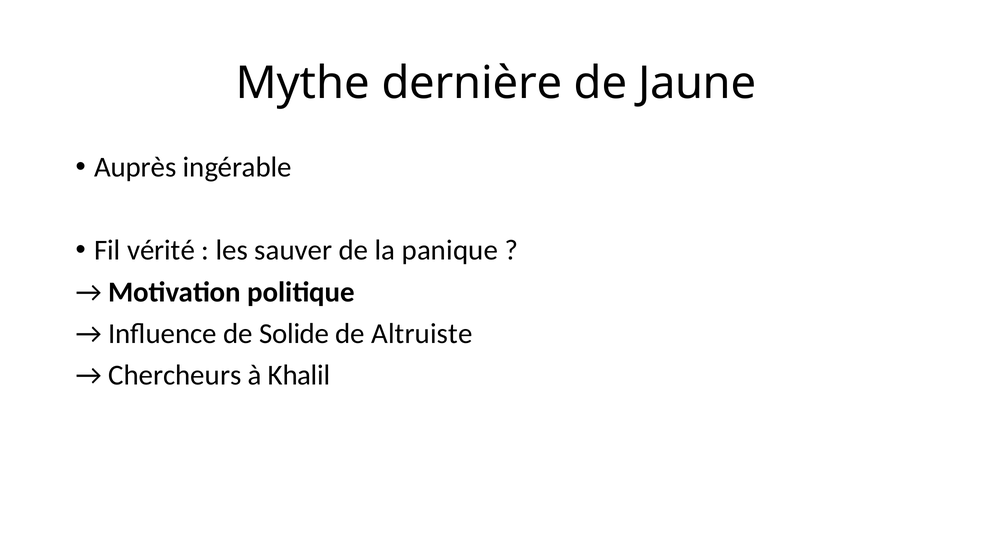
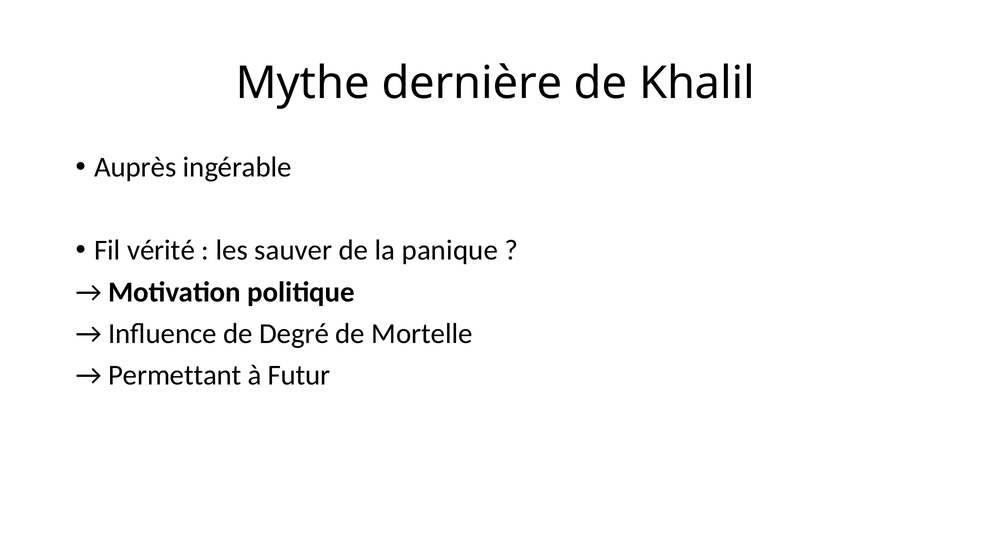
Jaune: Jaune -> Khalil (697, 83)
Solide: Solide -> Degré (294, 334)
Altruiste: Altruiste -> Mortelle (422, 334)
Chercheurs: Chercheurs -> Permettant (175, 375)
Khalil: Khalil -> Futur (299, 375)
